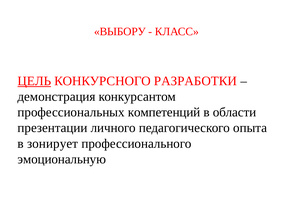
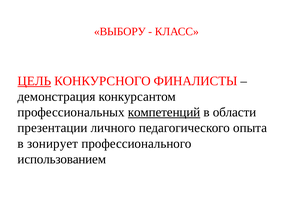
РАЗРАБОТКИ: РАЗРАБОТКИ -> ФИНАЛИСТЫ (196, 81)
компетенций underline: none -> present (164, 112)
эмоциональную: эмоциональную -> использованием (62, 159)
